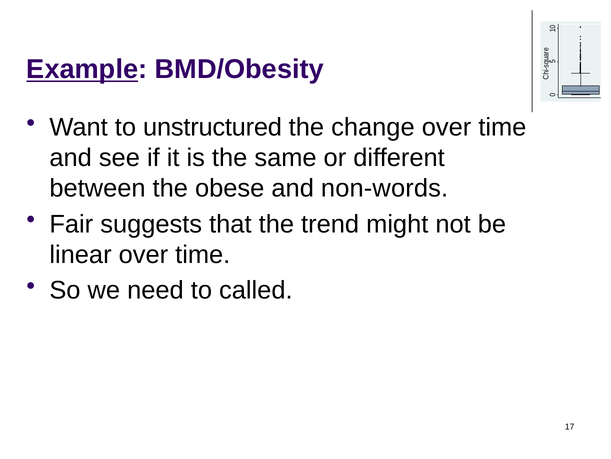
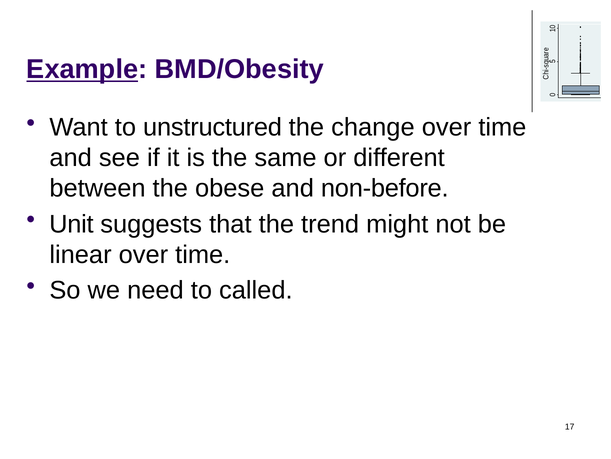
non-words: non-words -> non-before (385, 188)
Fair: Fair -> Unit (71, 224)
